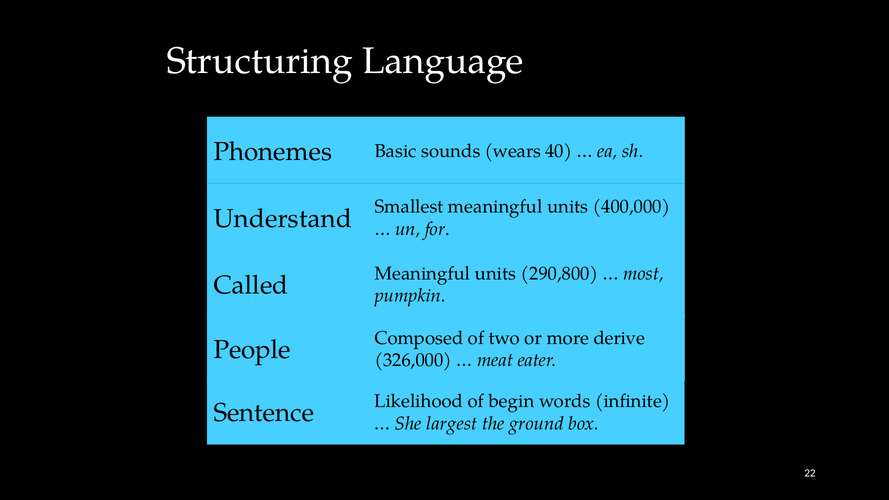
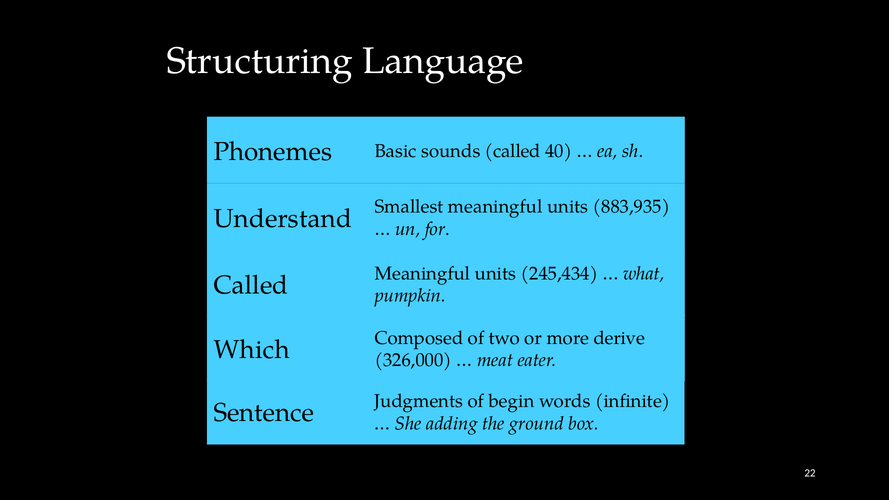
sounds wears: wears -> called (513, 151)
400,000: 400,000 -> 883,935 (632, 207)
290,800: 290,800 -> 245,434 (559, 274)
most: most -> what (644, 274)
People: People -> Which (252, 350)
Likelihood: Likelihood -> Judgments (419, 401)
largest: largest -> adding (452, 424)
